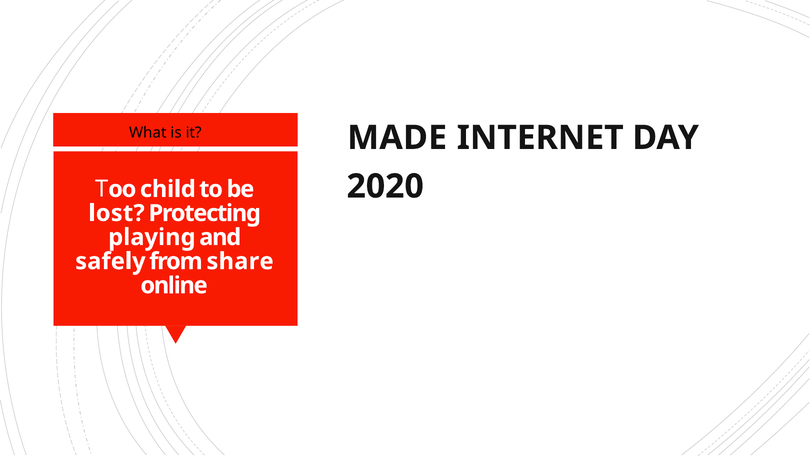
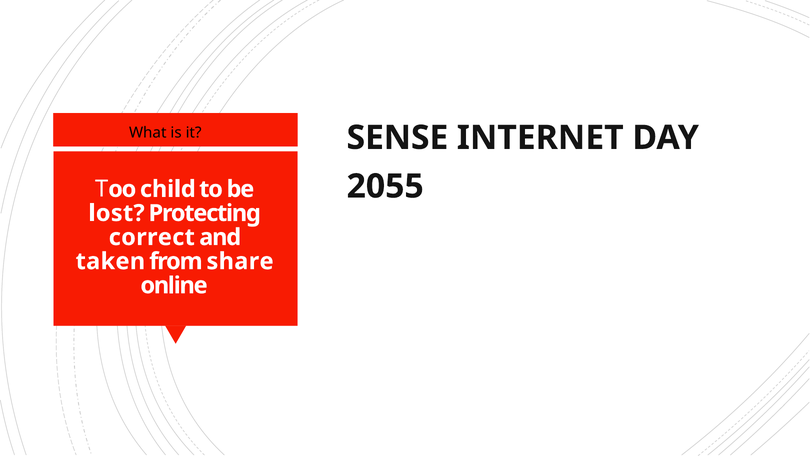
MADE: MADE -> SENSE (397, 138)
2020: 2020 -> 2055 (385, 186)
playing: playing -> correct (152, 237)
safely: safely -> taken (110, 261)
